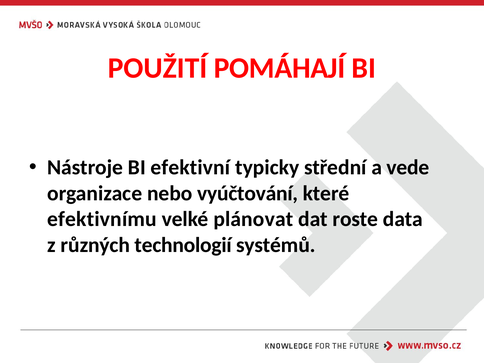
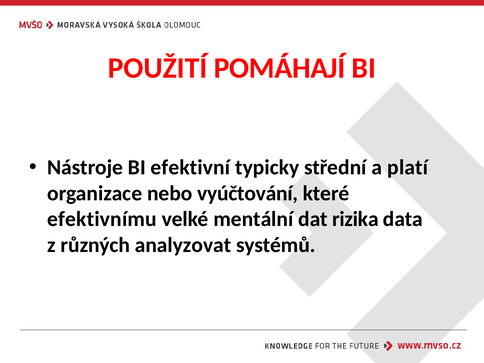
vede: vede -> platí (408, 168)
plánovat: plánovat -> mentální (253, 219)
roste: roste -> rizika (355, 219)
technologií: technologií -> analyzovat (183, 245)
